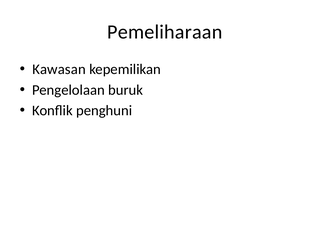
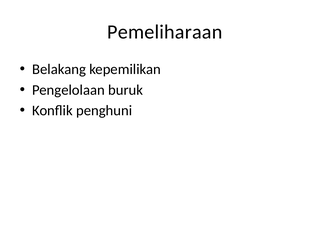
Kawasan: Kawasan -> Belakang (59, 69)
